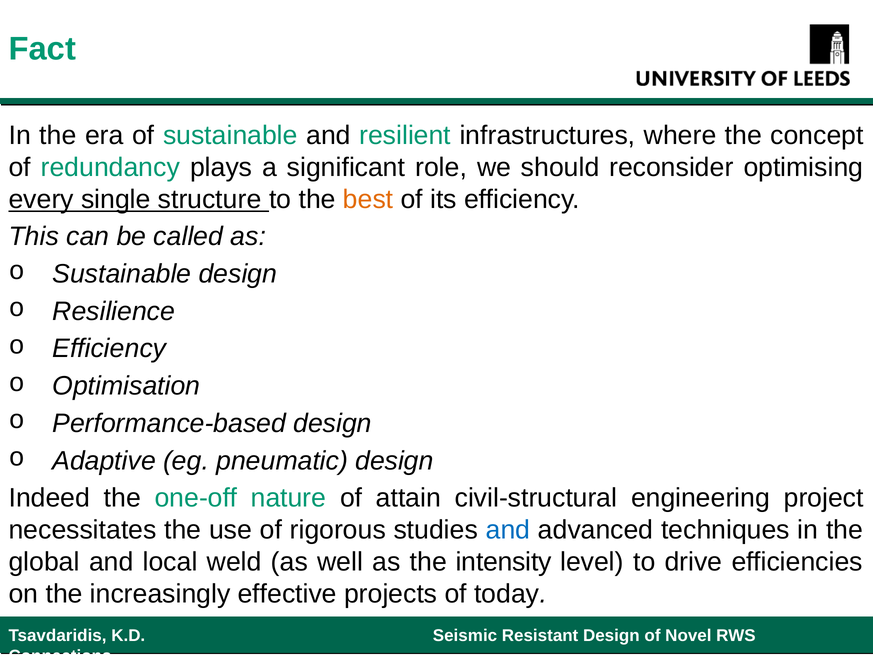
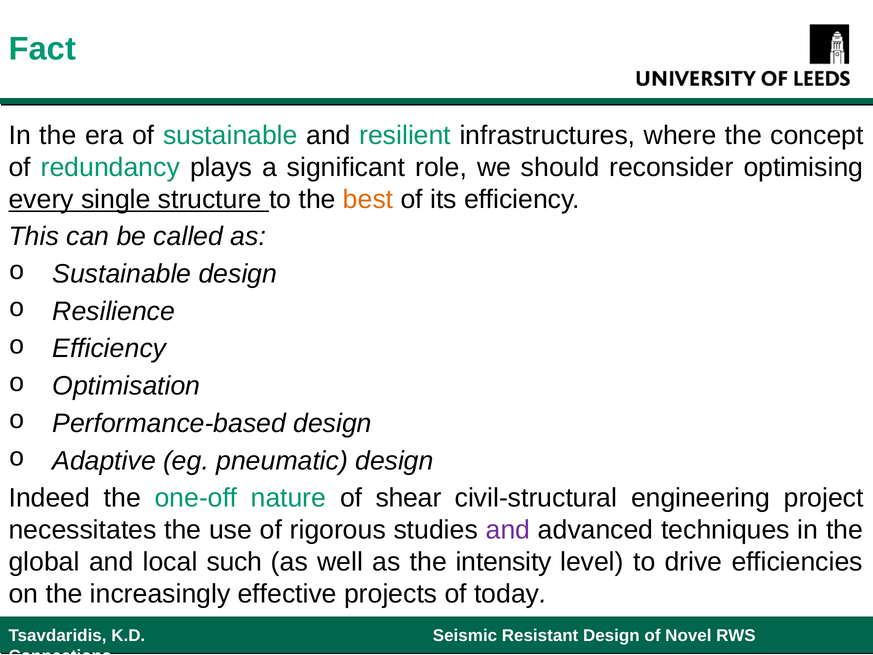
attain: attain -> shear (409, 498)
and colour: blue -> purple (508, 530)
weld: weld -> such (234, 562)
